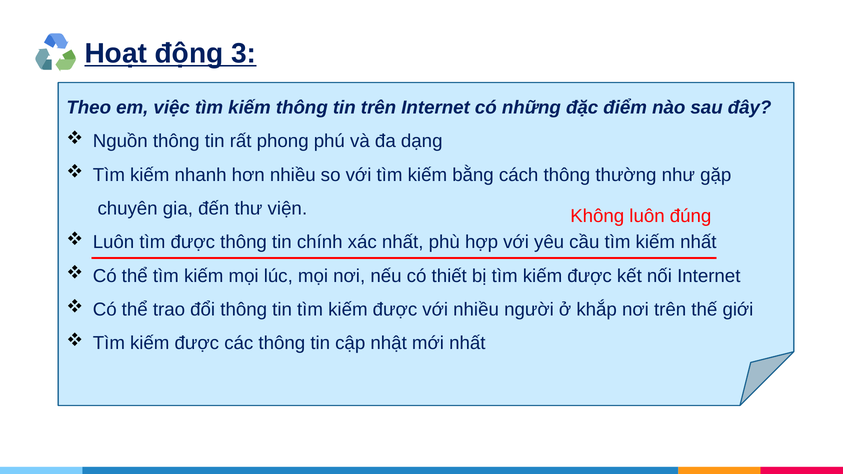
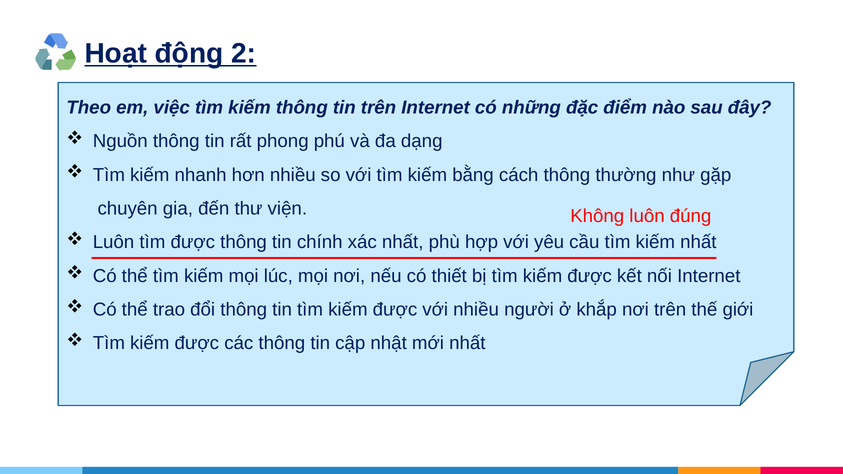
3: 3 -> 2 (244, 53)
